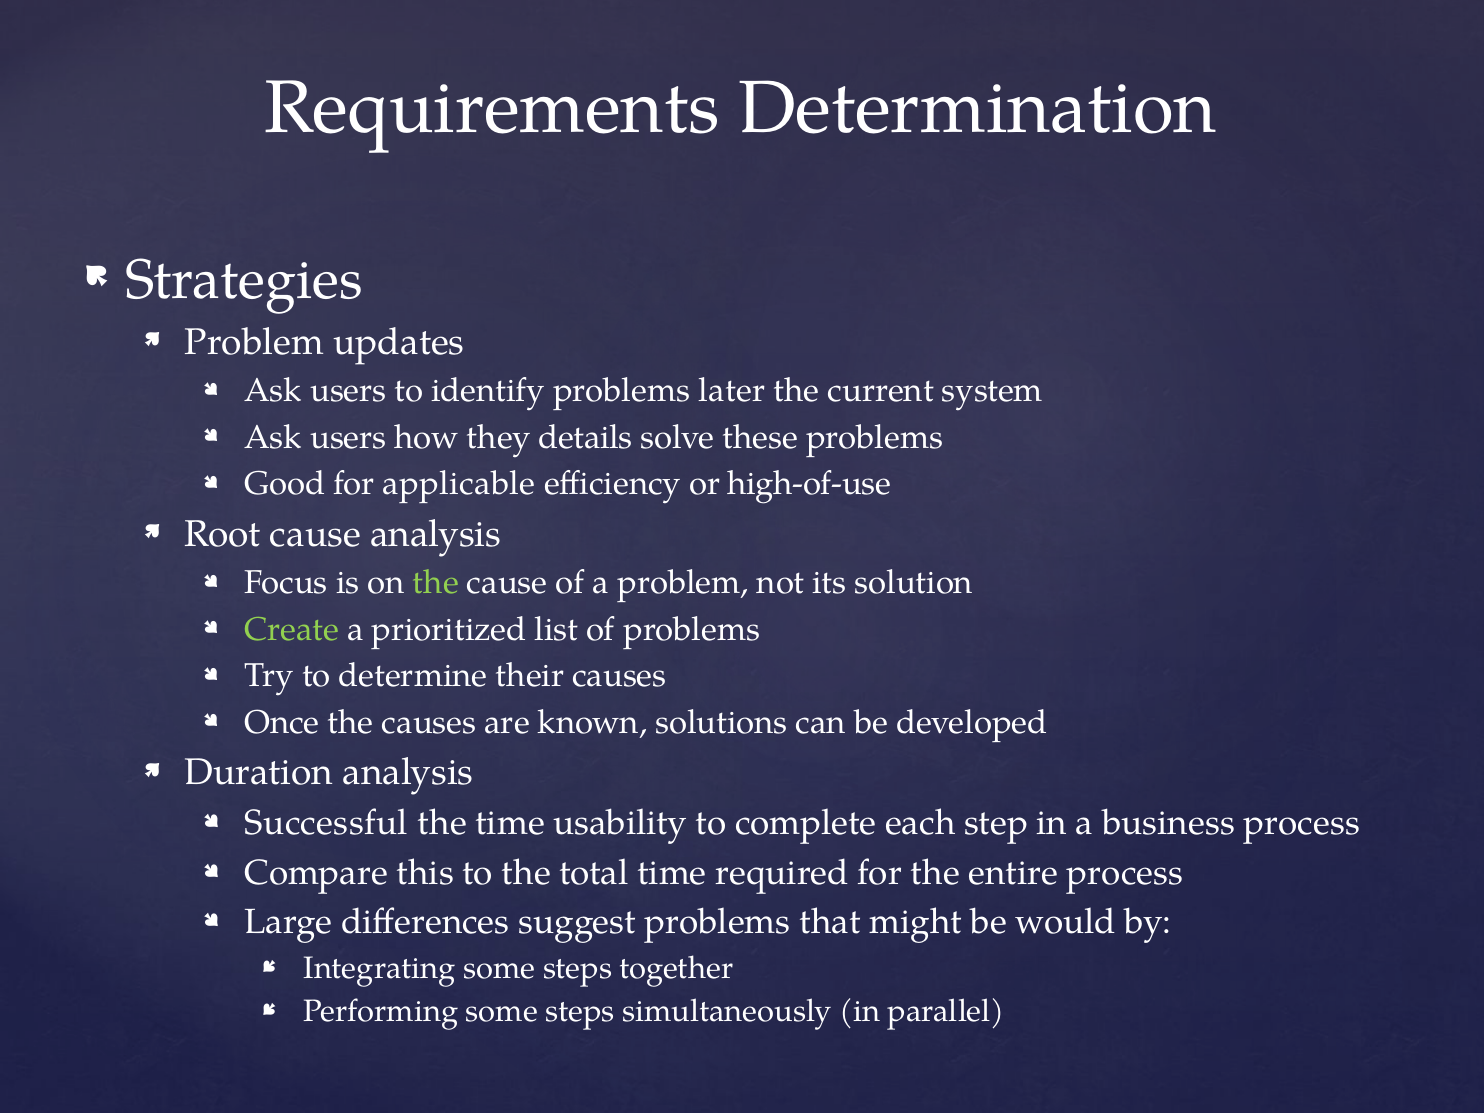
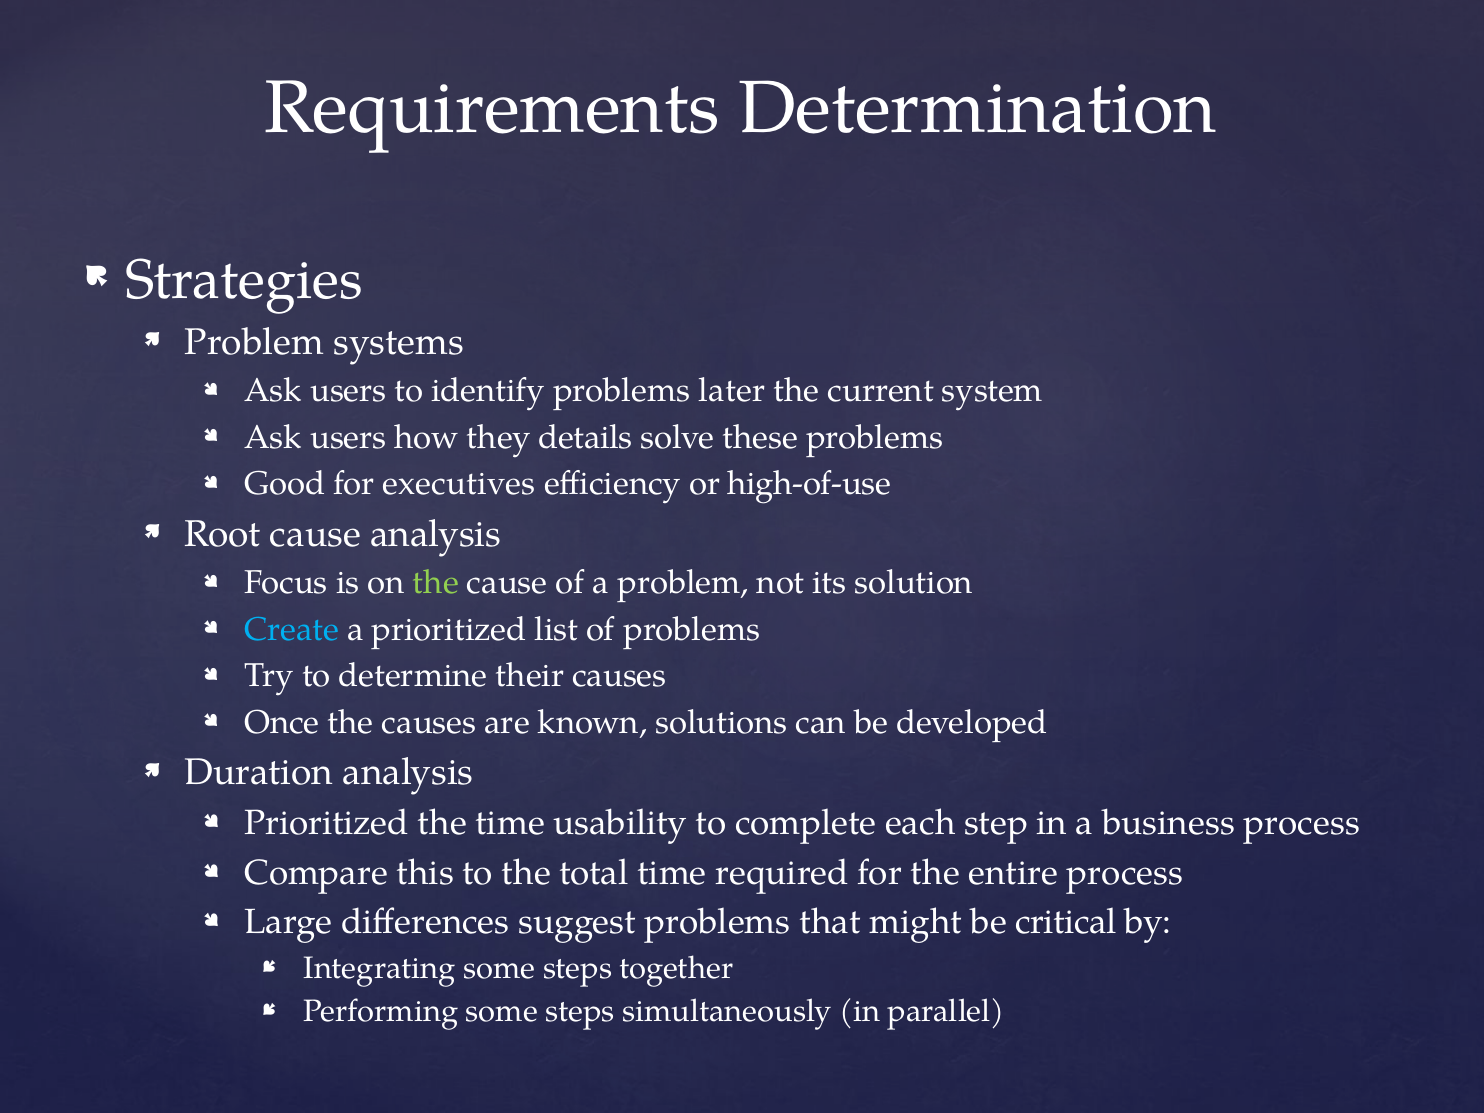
updates: updates -> systems (399, 342)
applicable: applicable -> executives (459, 484)
Create colour: light green -> light blue (292, 629)
Successful: Successful -> Prioritized (327, 823)
would: would -> critical (1066, 922)
